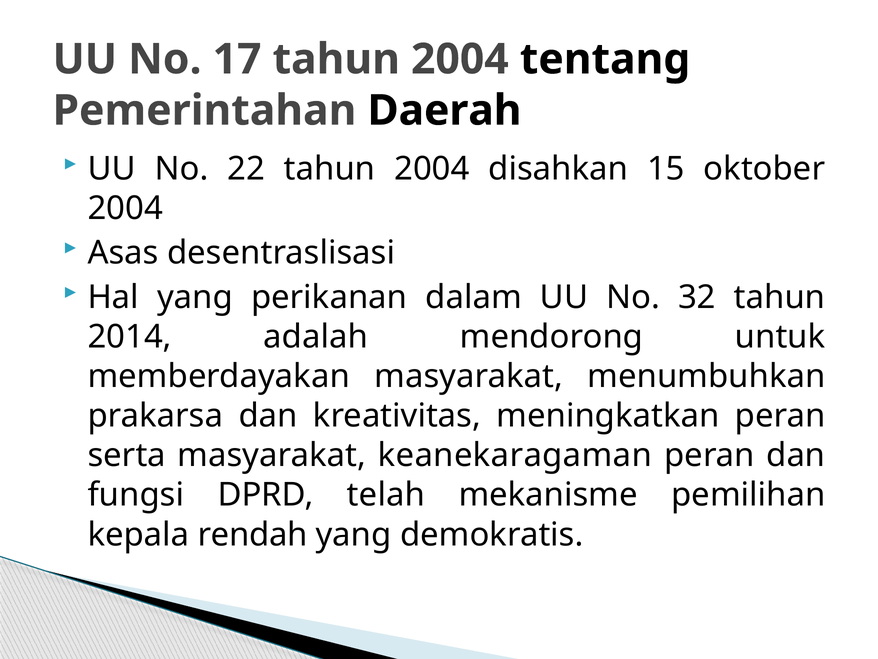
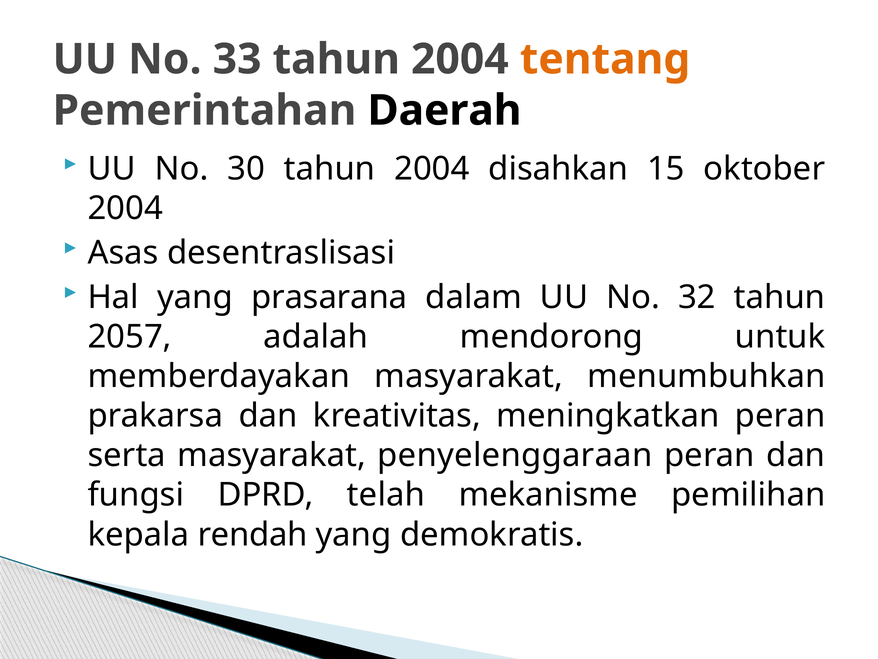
17: 17 -> 33 (237, 59)
tentang colour: black -> orange (605, 59)
22: 22 -> 30 (246, 169)
perikanan: perikanan -> prasarana (329, 297)
2014: 2014 -> 2057 (130, 337)
keanekaragaman: keanekaragaman -> penyelenggaraan (515, 455)
